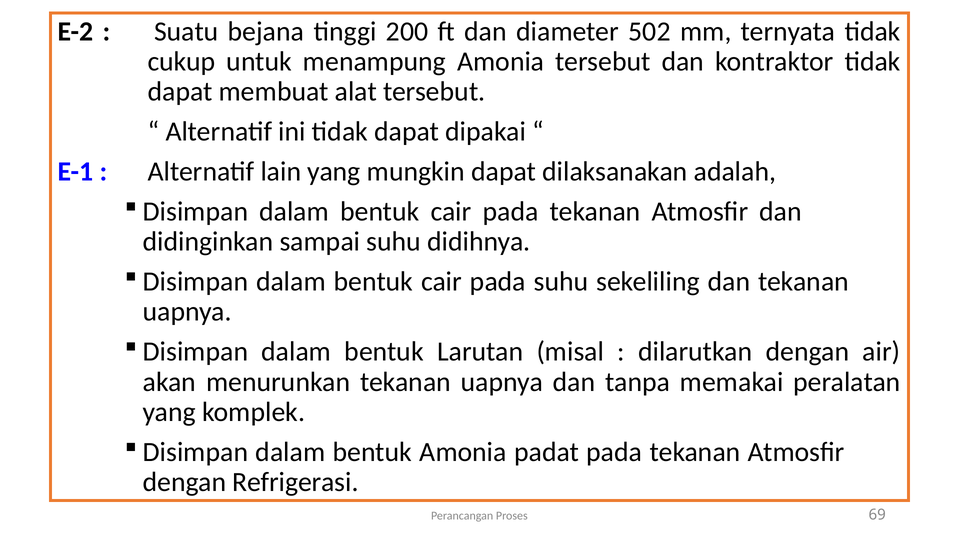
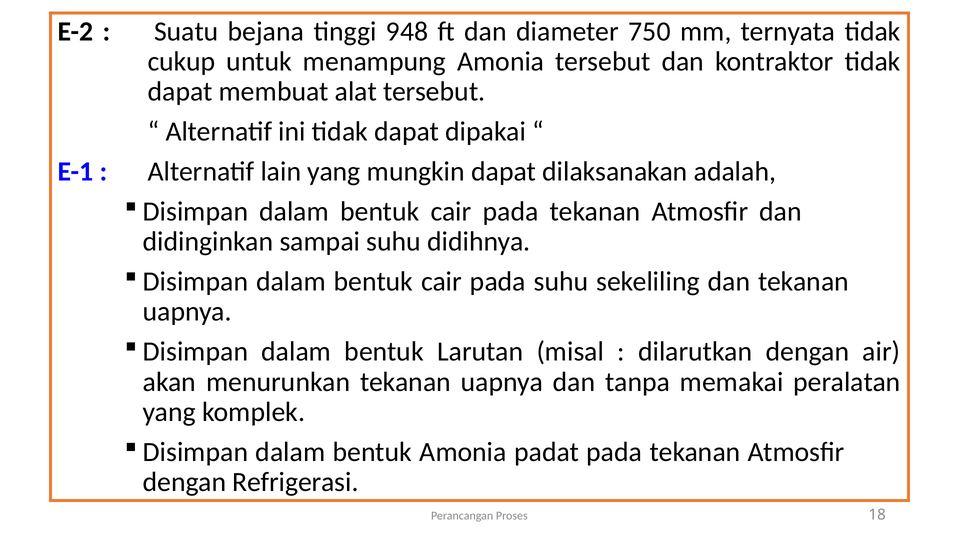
200: 200 -> 948 (407, 31)
502: 502 -> 750 (649, 31)
69: 69 -> 18 (877, 514)
